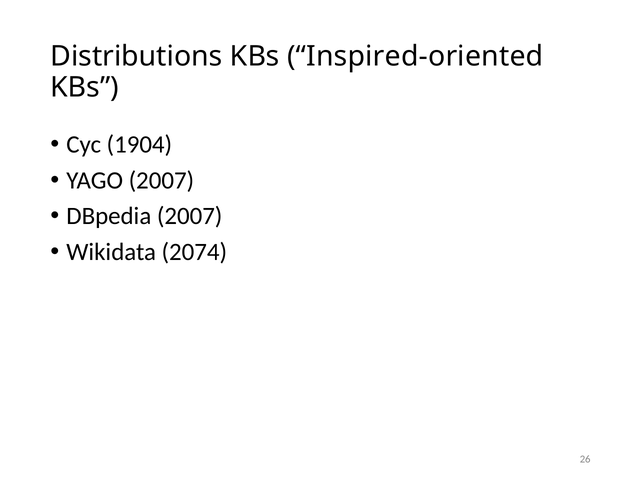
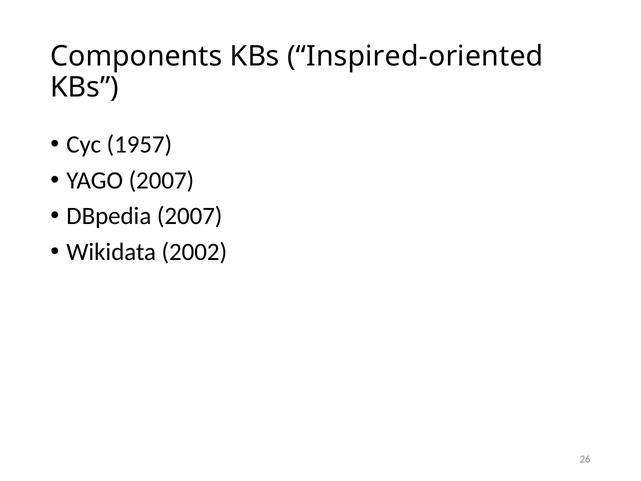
Distributions: Distributions -> Components (136, 56)
1904: 1904 -> 1957 (139, 144)
2074: 2074 -> 2002 (194, 252)
